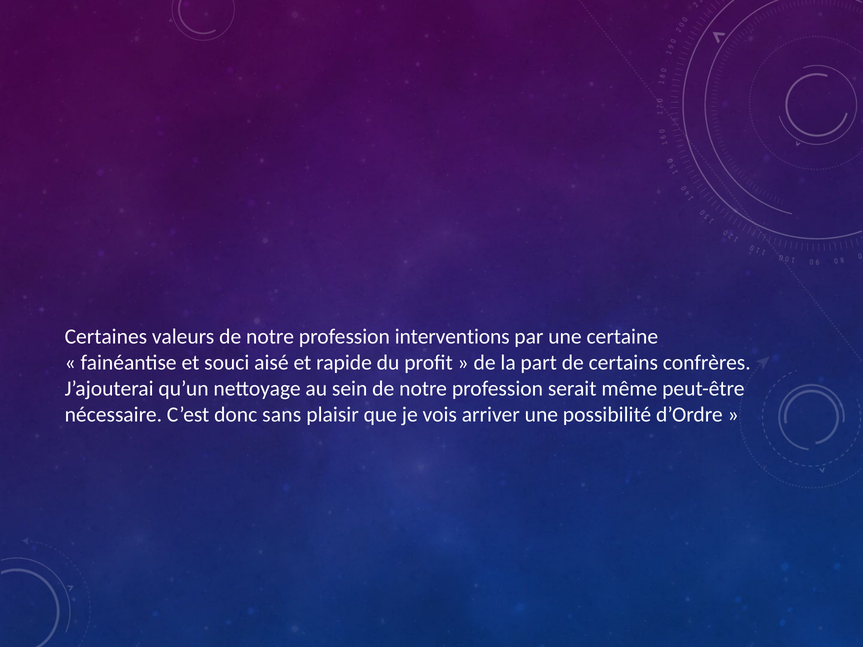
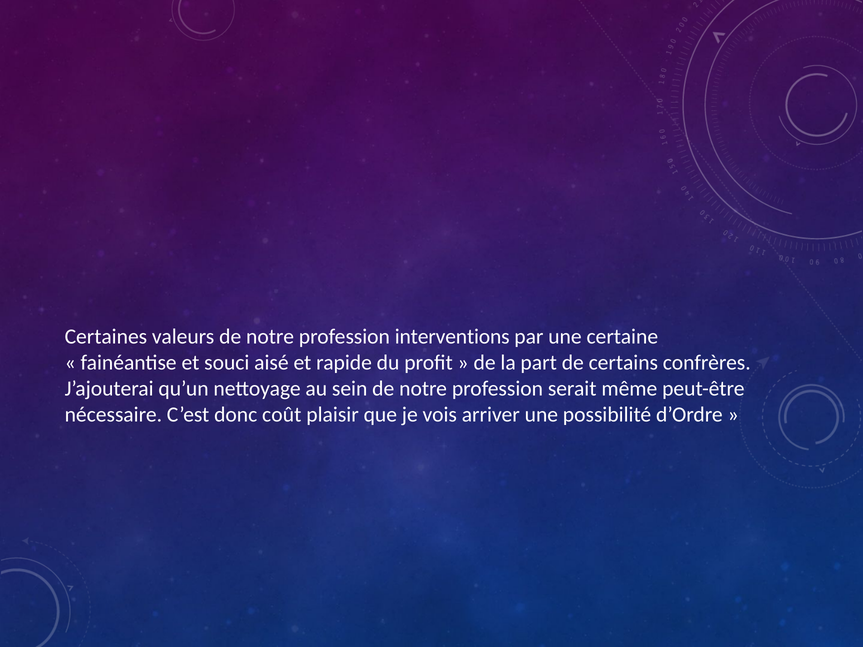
sans: sans -> coût (282, 415)
